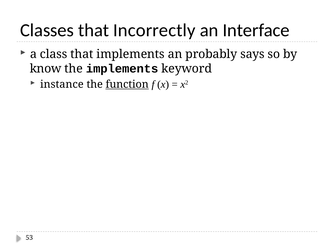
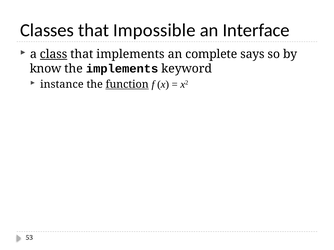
Incorrectly: Incorrectly -> Impossible (154, 30)
class underline: none -> present (54, 54)
probably: probably -> complete (211, 54)
